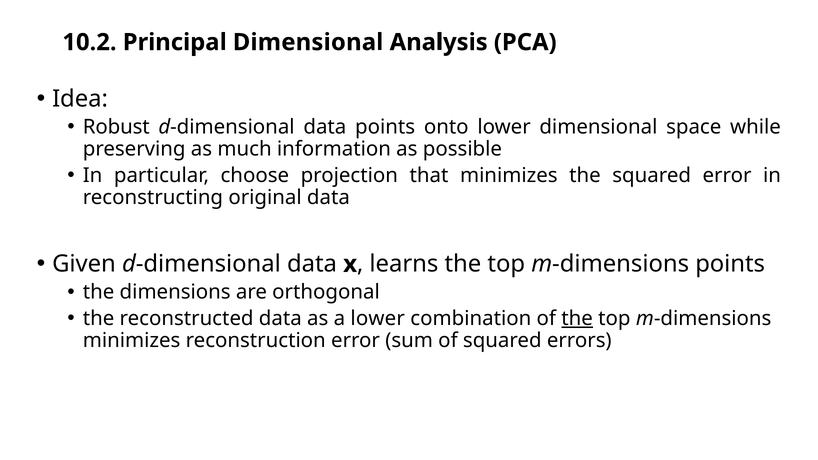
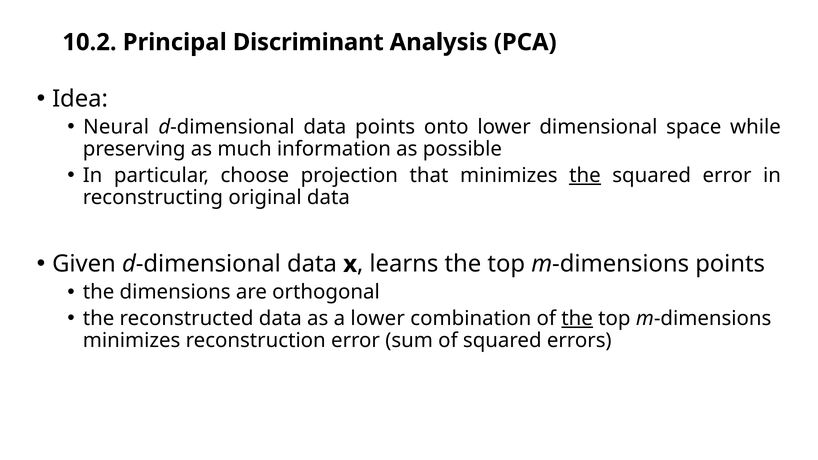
Principal Dimensional: Dimensional -> Discriminant (308, 42)
Robust: Robust -> Neural (116, 127)
the underline: none -> present (585, 175)
